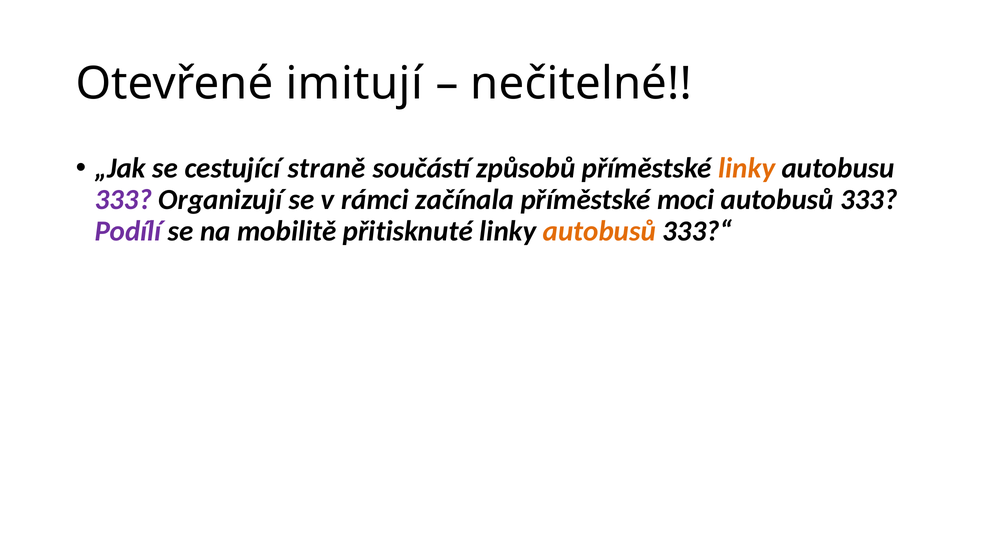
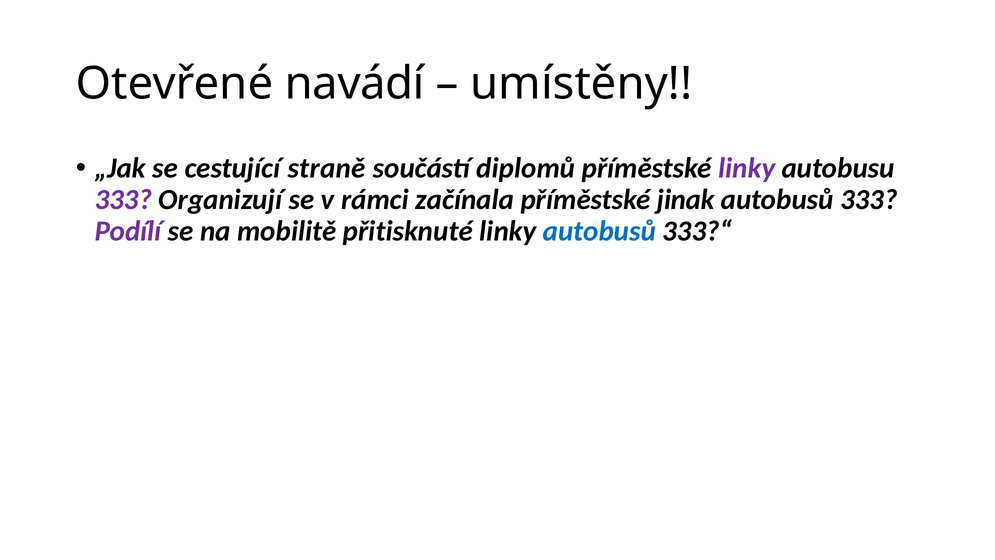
imitují: imitují -> navádí (355, 84)
nečitelné: nečitelné -> umístěny (581, 84)
způsobů: způsobů -> diplomů (526, 168)
linky colour: orange -> purple (747, 168)
moci: moci -> jinak (686, 200)
autobusů colour: orange -> blue (599, 231)
